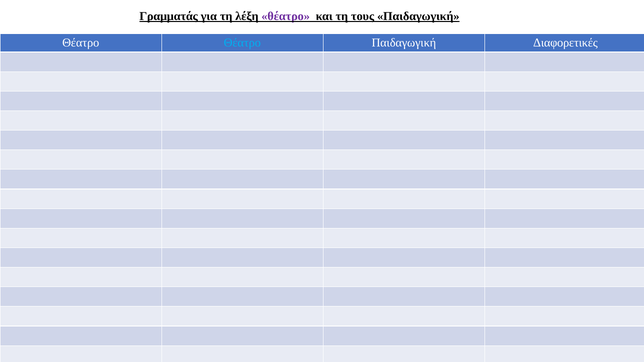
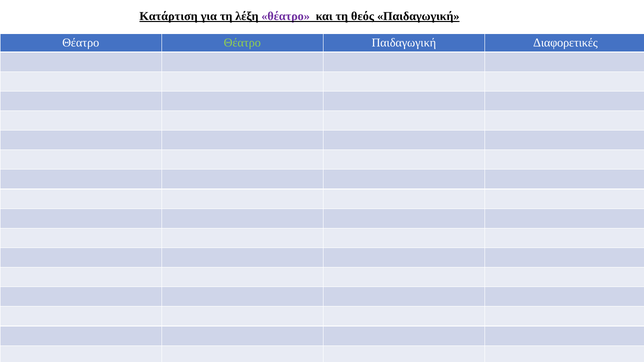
Γραμματάς: Γραμματάς -> Κατάρτιση (169, 16)
τους: τους -> θεός (363, 16)
Θέατρο colour: light blue -> light green (242, 43)
